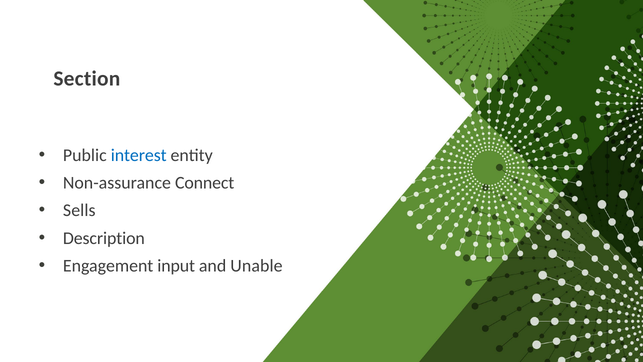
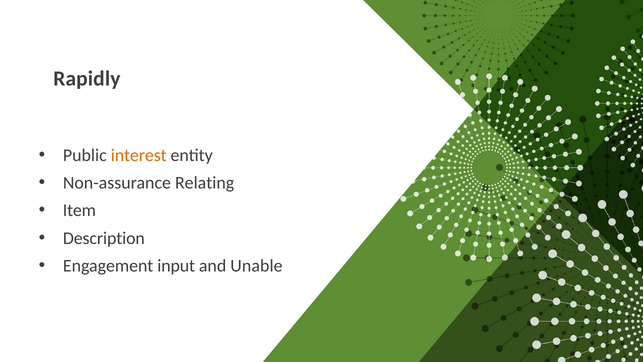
Section: Section -> Rapidly (87, 78)
interest colour: blue -> orange (139, 155)
Connect: Connect -> Relating (205, 183)
Sells: Sells -> Item (79, 210)
